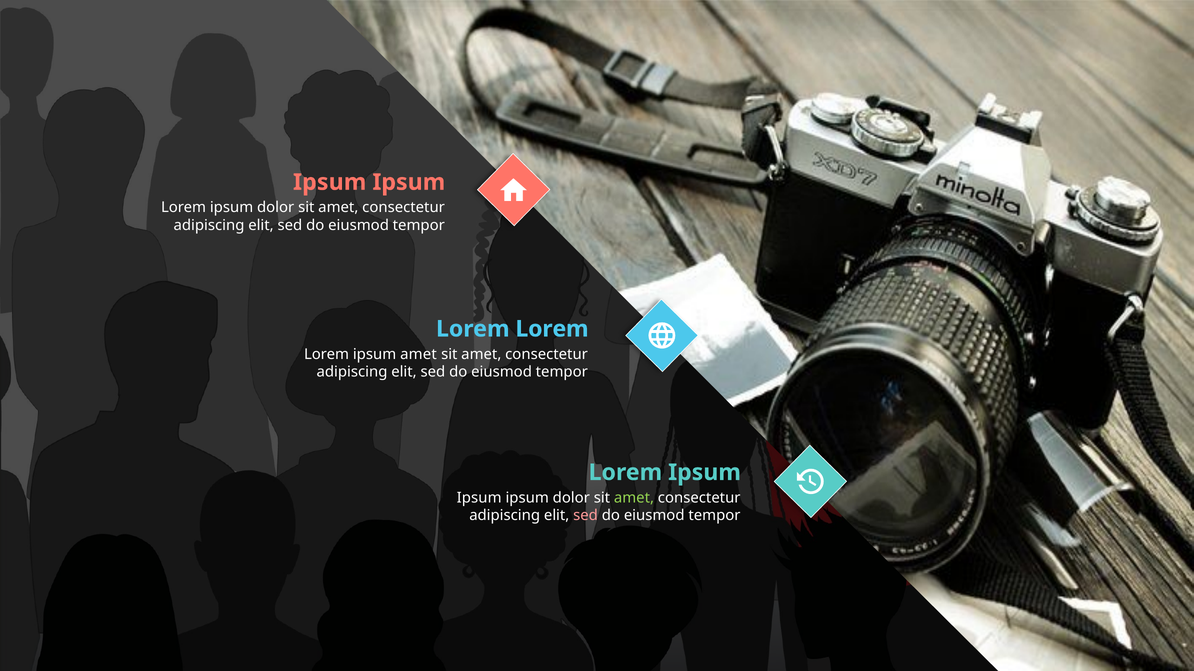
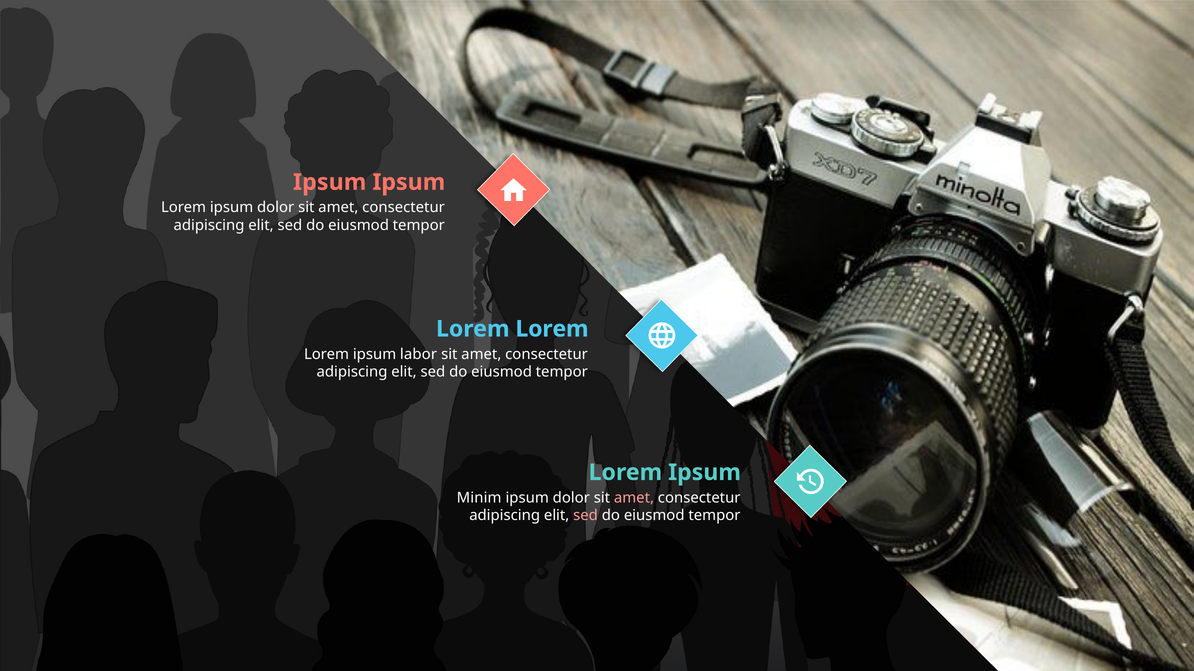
ipsum amet: amet -> labor (419, 354)
Ipsum: Ipsum -> Minim (479, 498)
amet colour: light green -> pink (634, 498)
